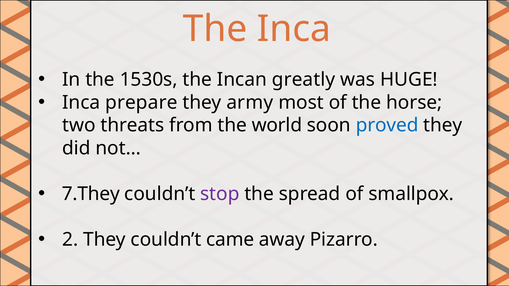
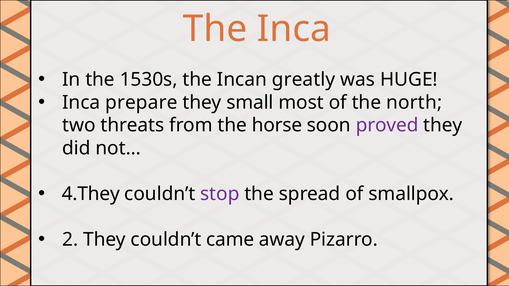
army: army -> small (250, 103)
horse: horse -> north (414, 103)
world: world -> horse (277, 125)
proved colour: blue -> purple (387, 125)
7.They: 7.They -> 4.They (91, 194)
